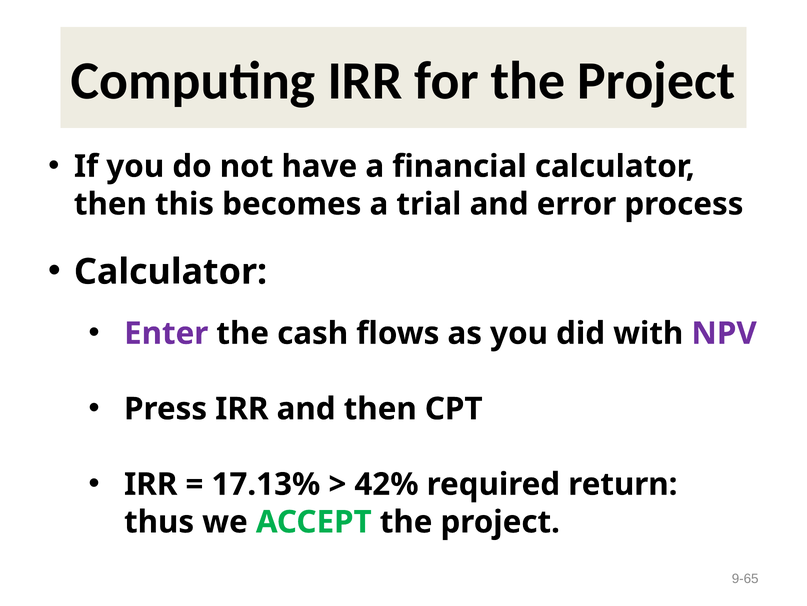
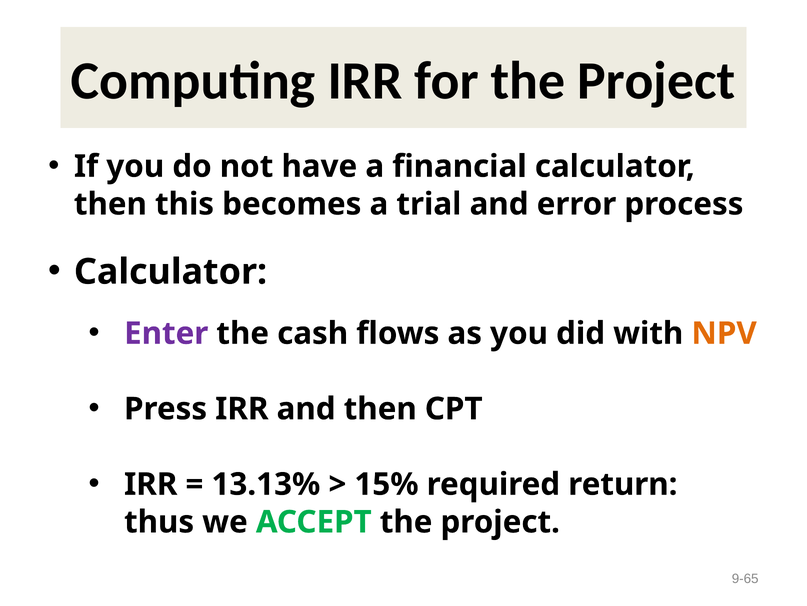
NPV colour: purple -> orange (724, 333)
17.13%: 17.13% -> 13.13% (266, 484)
42%: 42% -> 15% (386, 484)
